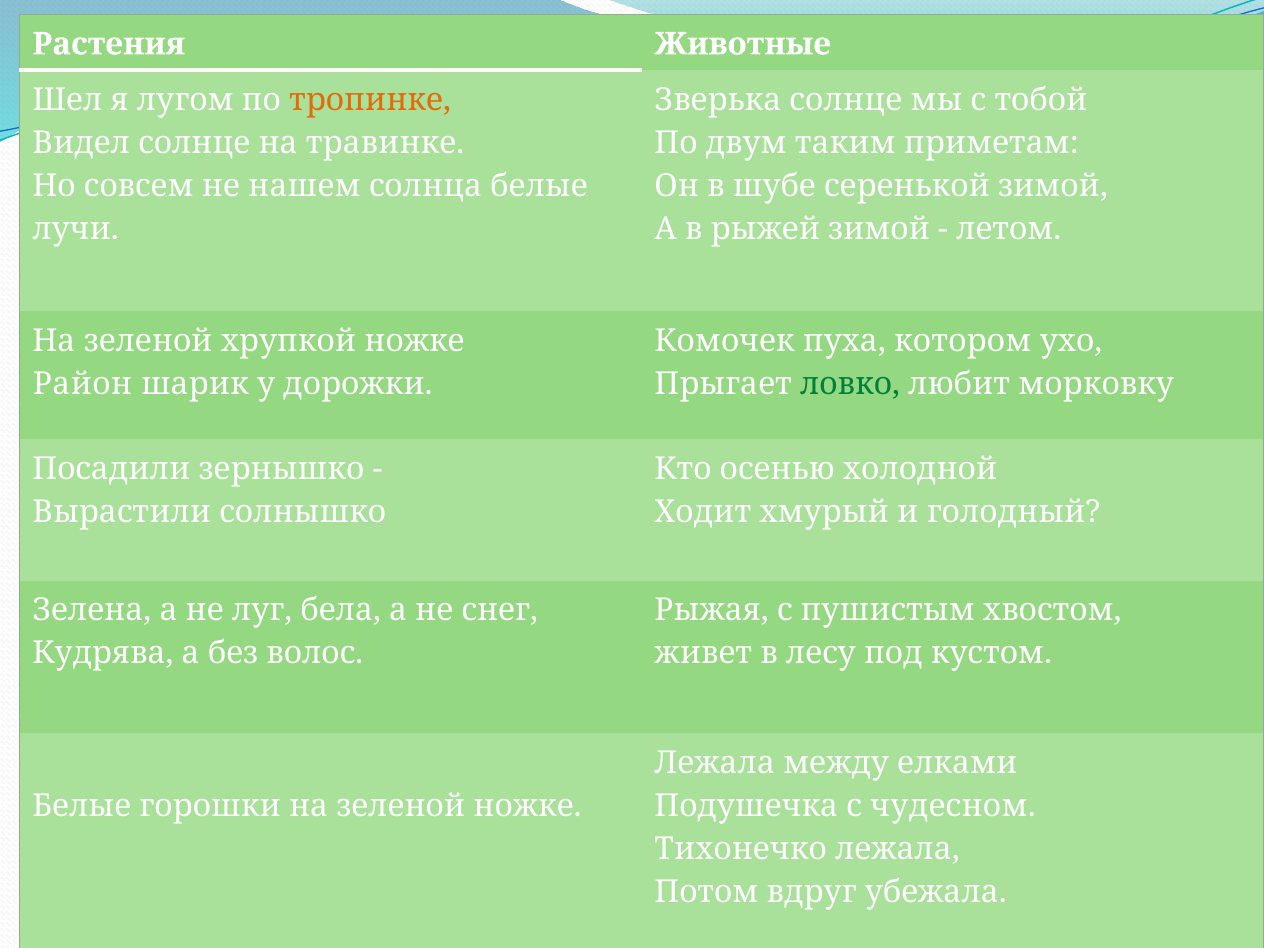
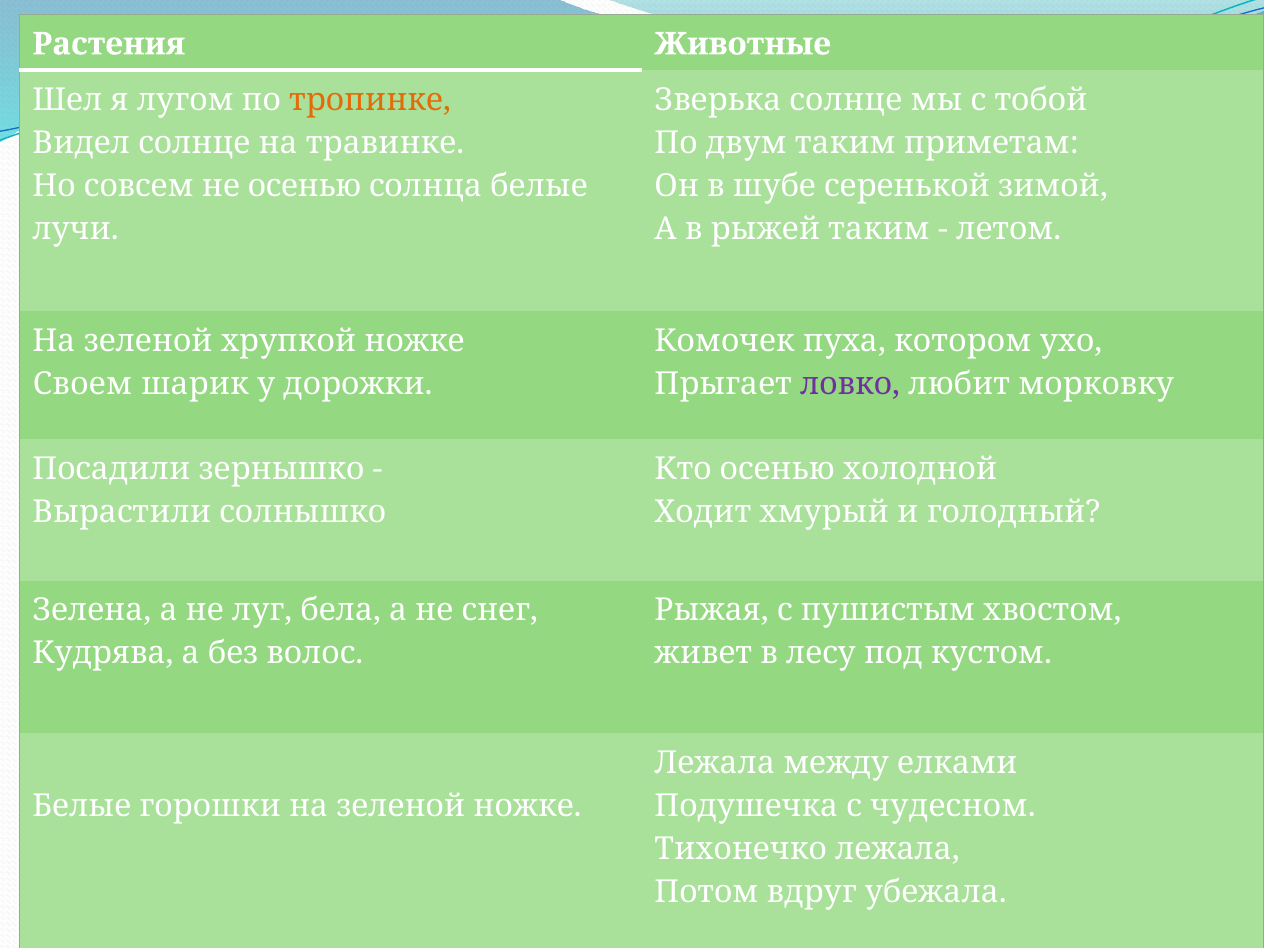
не нашем: нашем -> осенью (305, 186)
рыжей зимой: зимой -> таким (879, 229)
Район: Район -> Своем (82, 384)
ловко colour: green -> purple (850, 384)
